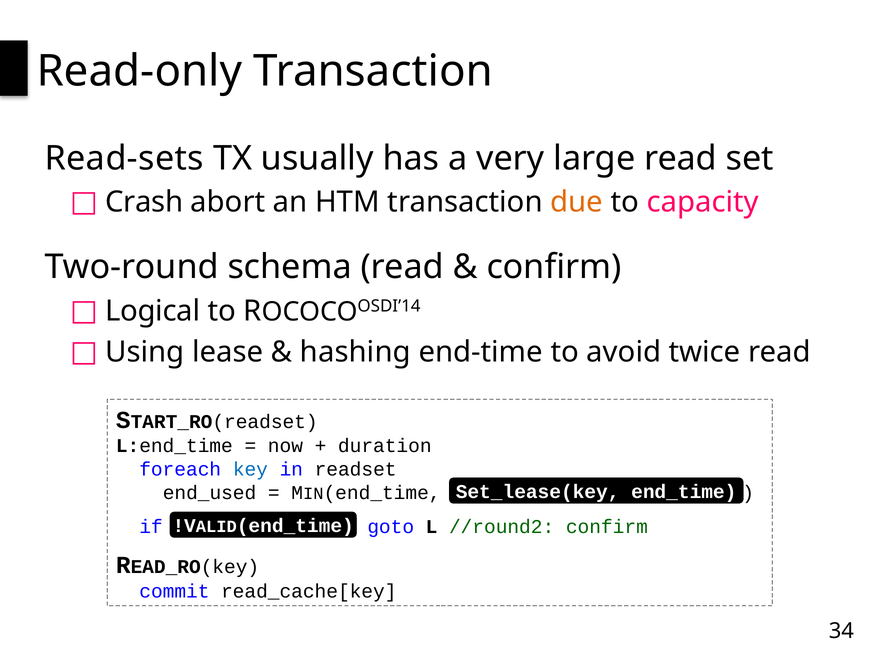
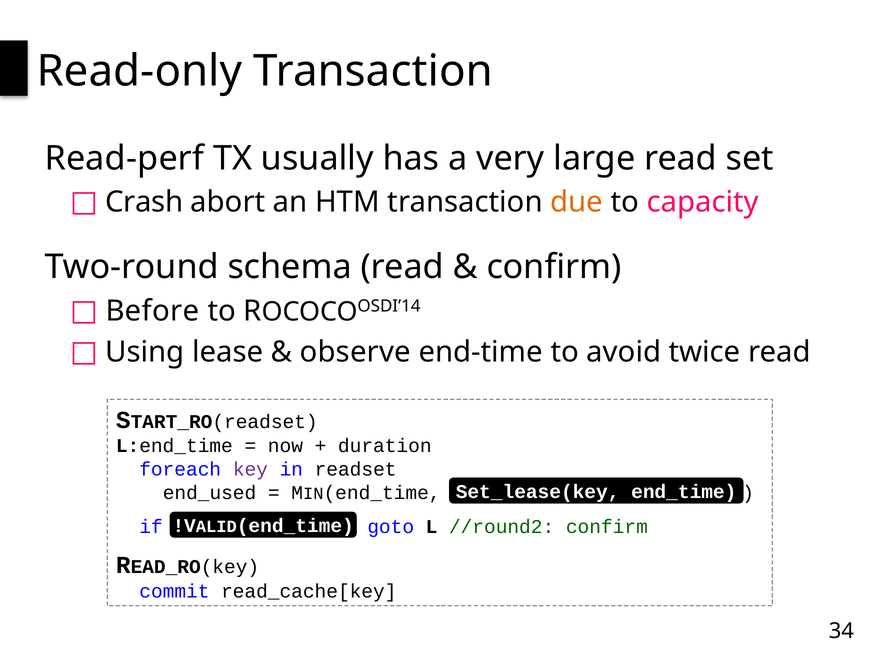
Read-sets: Read-sets -> Read-perf (124, 158)
Logical: Logical -> Before (152, 311)
hashing: hashing -> observe (355, 352)
key colour: blue -> purple (250, 469)
